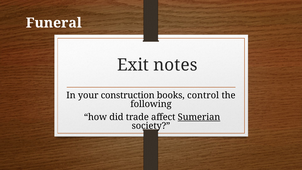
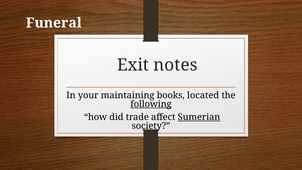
construction: construction -> maintaining (128, 95)
control: control -> located (203, 95)
following underline: none -> present (151, 104)
